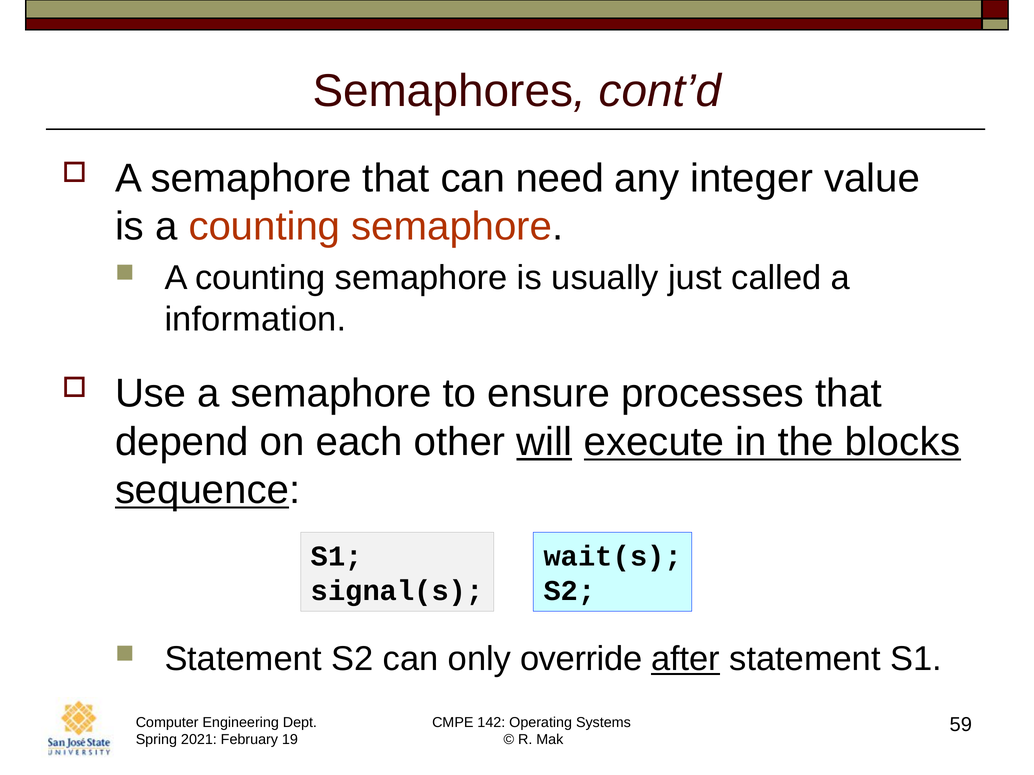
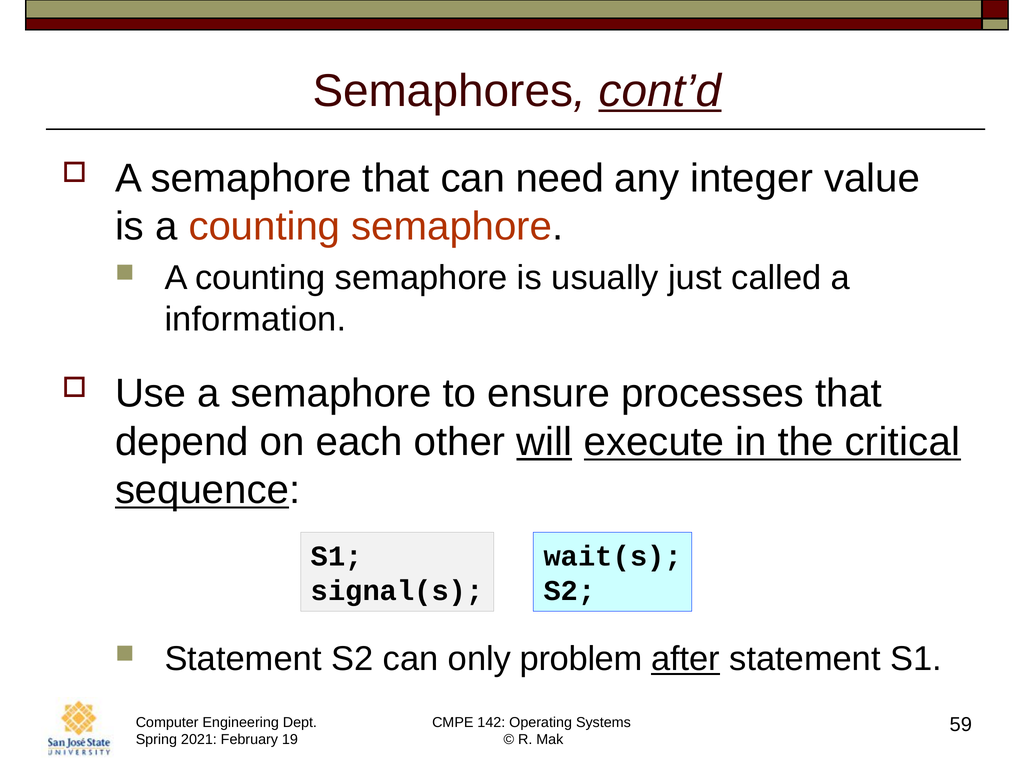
cont’d underline: none -> present (660, 91)
blocks: blocks -> critical (902, 442)
override: override -> problem (581, 659)
